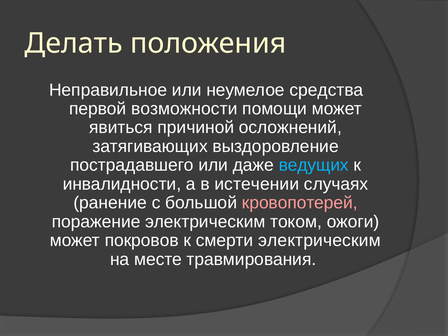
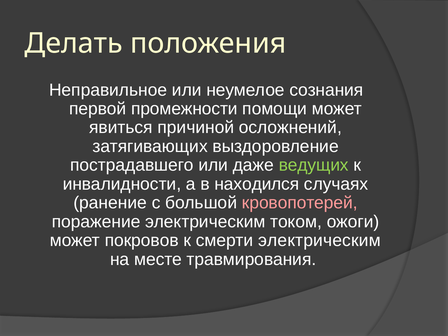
средства: средства -> сознания (326, 90)
возможности: возможности -> промежности (184, 109)
ведущих colour: light blue -> light green (314, 165)
истечении: истечении -> находился (257, 184)
